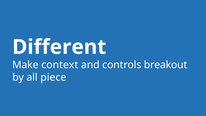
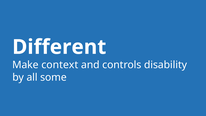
breakout: breakout -> disability (166, 65)
piece: piece -> some (53, 77)
